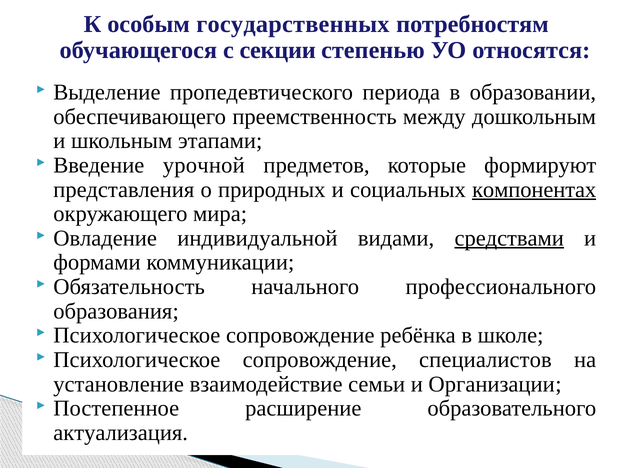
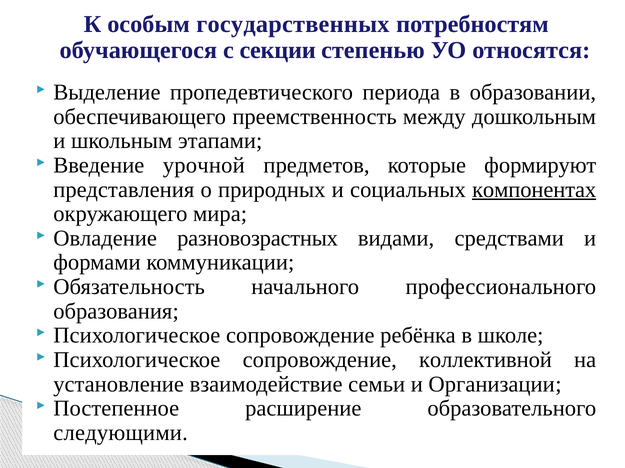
индивидуальной: индивидуальной -> разновозрастных (258, 239)
средствами underline: present -> none (509, 239)
специалистов: специалистов -> коллективной (486, 360)
актуализация: актуализация -> следующими (121, 433)
